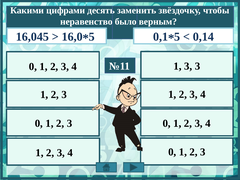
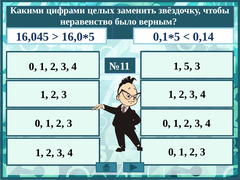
десять: десять -> целых (101, 10)
1 3: 3 -> 5 (188, 66)
